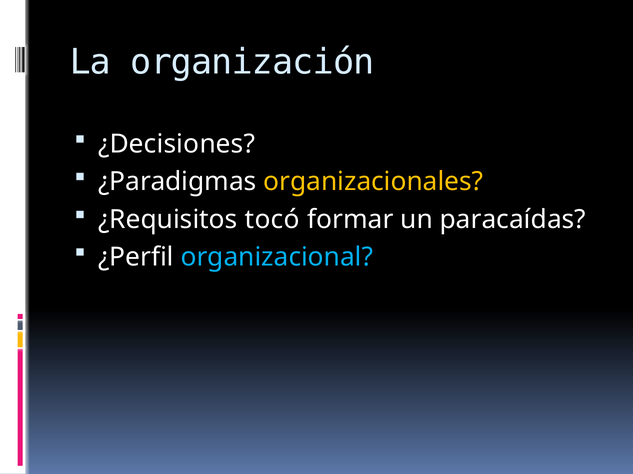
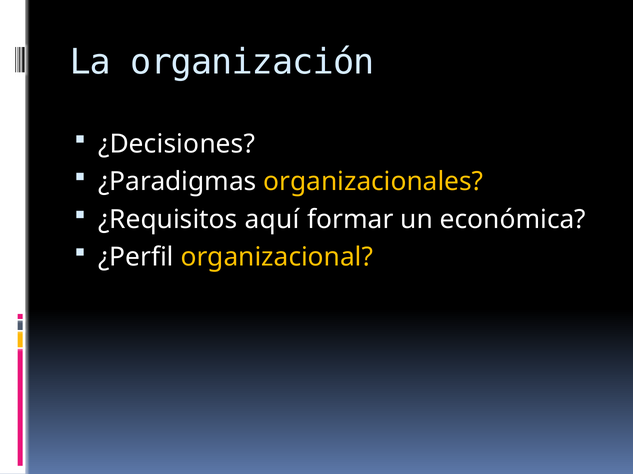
tocó: tocó -> aquí (272, 220)
paracaídas: paracaídas -> económica (513, 220)
organizacional colour: light blue -> yellow (277, 258)
